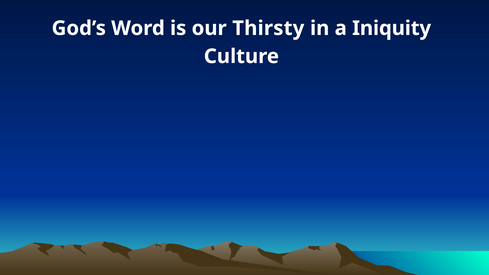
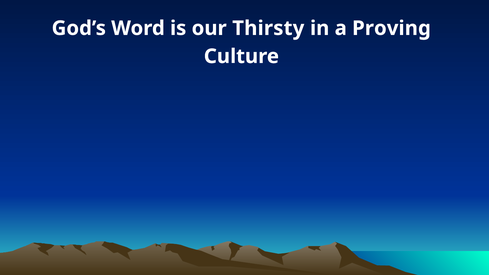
Iniquity: Iniquity -> Proving (391, 28)
